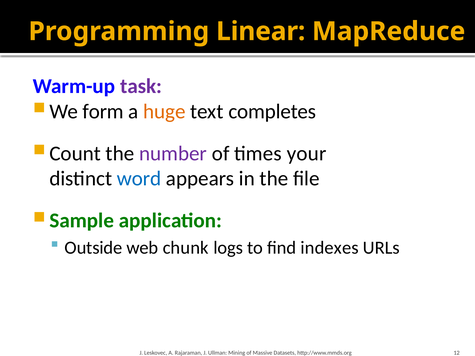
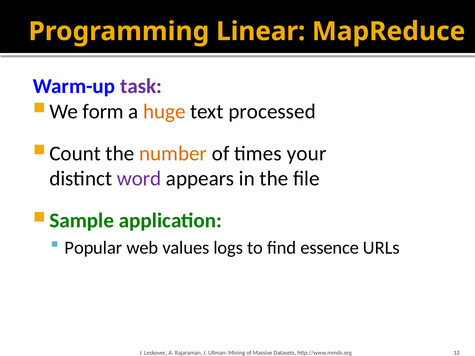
completes: completes -> processed (272, 112)
number colour: purple -> orange (173, 153)
word colour: blue -> purple (139, 179)
Outside: Outside -> Popular (93, 248)
chunk: chunk -> values (186, 248)
indexes: indexes -> essence (330, 248)
